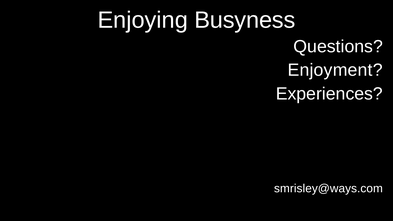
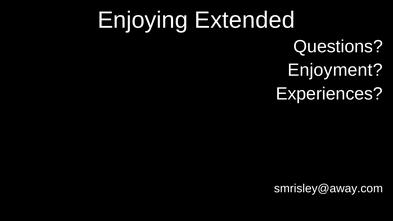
Busyness: Busyness -> Extended (245, 20)
smrisley@ways.com: smrisley@ways.com -> smrisley@away.com (328, 188)
